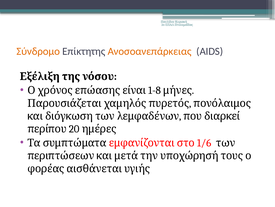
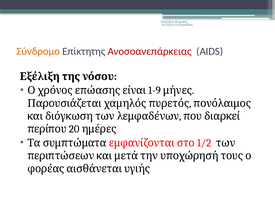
Ανοσοανεπάρκειας colour: orange -> red (150, 51)
1-8: 1-8 -> 1-9 (155, 90)
1/6: 1/6 -> 1/2 (204, 142)
